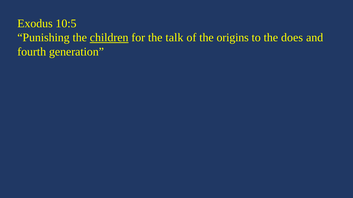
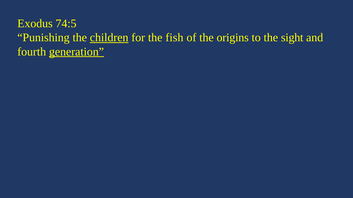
10:5: 10:5 -> 74:5 (66, 24)
talk: talk -> fish (174, 38)
does: does -> sight (292, 38)
generation underline: none -> present (76, 52)
